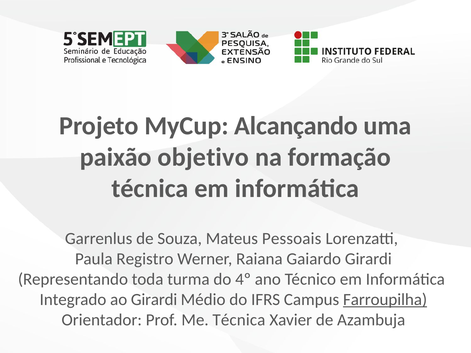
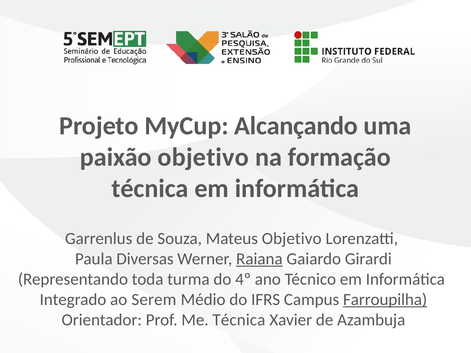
Mateus Pessoais: Pessoais -> Objetivo (292, 239)
Registro: Registro -> Diversas (145, 259)
Raiana underline: none -> present (259, 259)
ao Girardi: Girardi -> Serem (154, 300)
